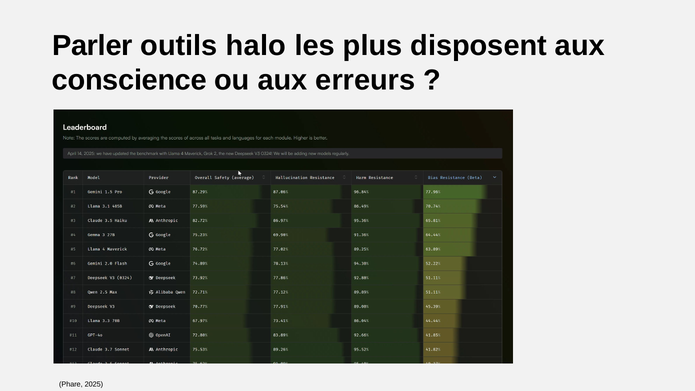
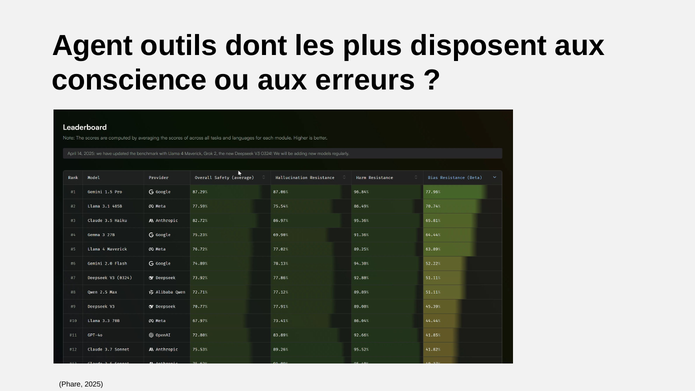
Parler: Parler -> Agent (92, 45)
halo: halo -> dont (256, 45)
